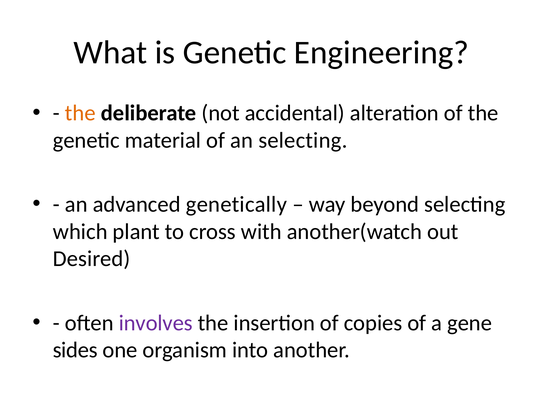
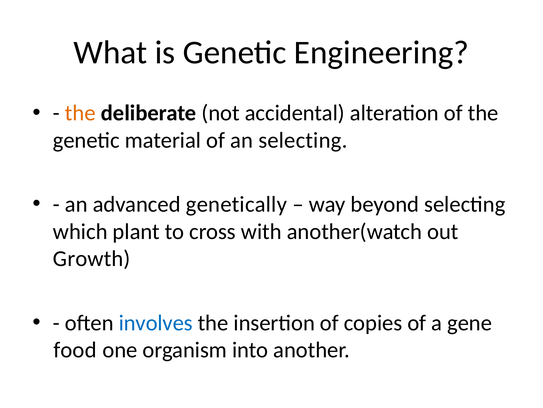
Desired: Desired -> Growth (92, 258)
involves colour: purple -> blue (156, 322)
sides: sides -> food (75, 349)
